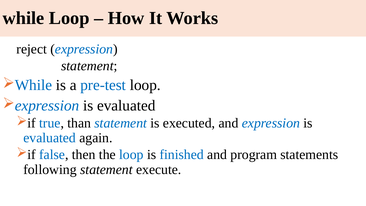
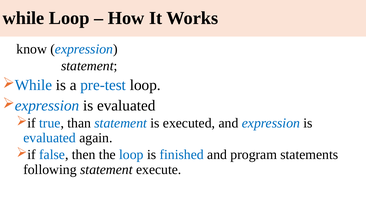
reject: reject -> know (32, 49)
